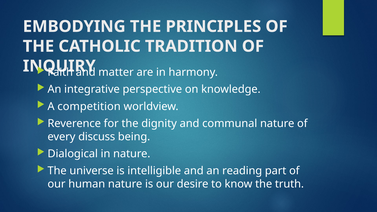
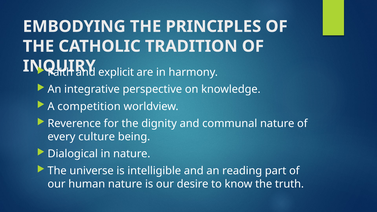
matter: matter -> explicit (116, 72)
discuss: discuss -> culture (97, 137)
